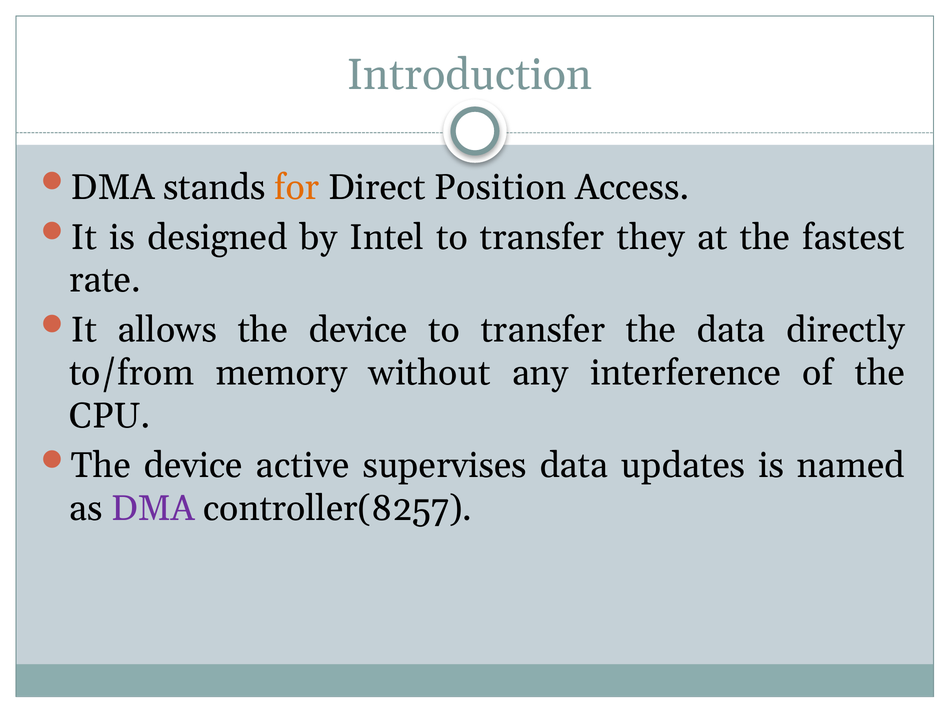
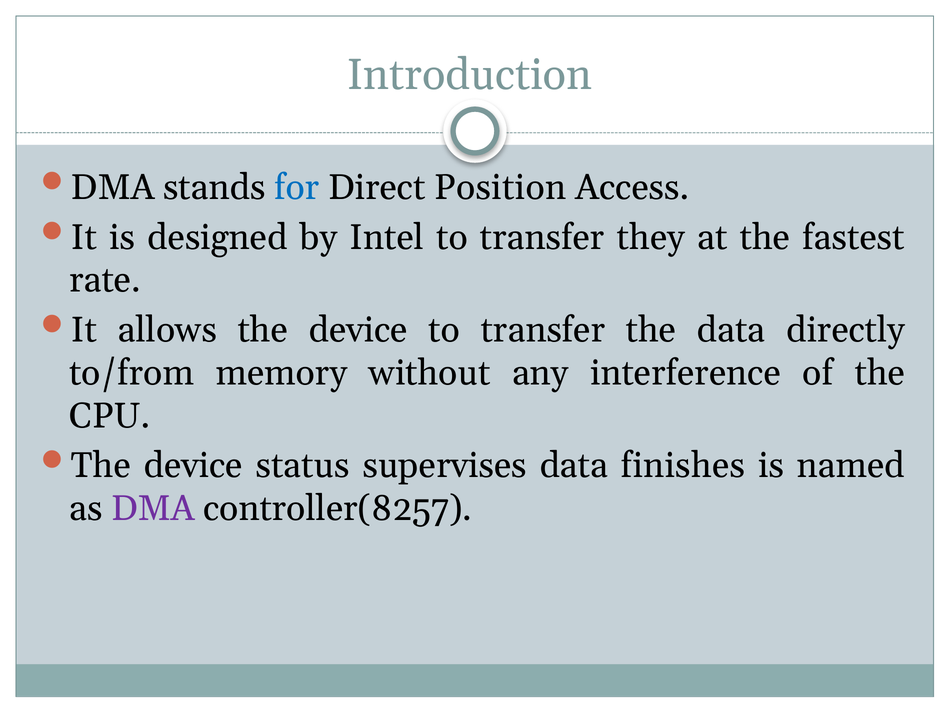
for colour: orange -> blue (297, 187)
active: active -> status (303, 465)
updates: updates -> finishes (683, 465)
